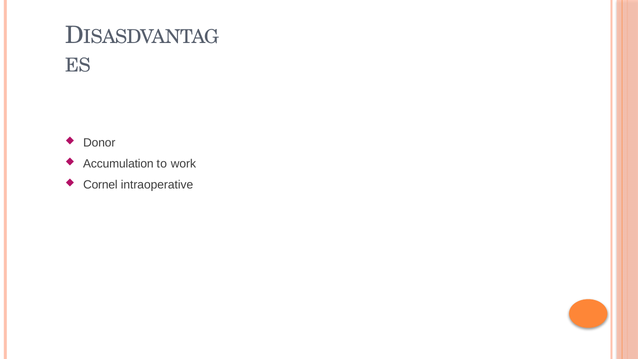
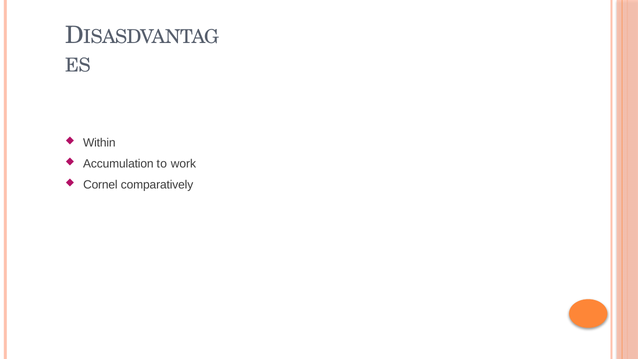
Donor: Donor -> Within (99, 143)
intraoperative: intraoperative -> comparatively (157, 185)
